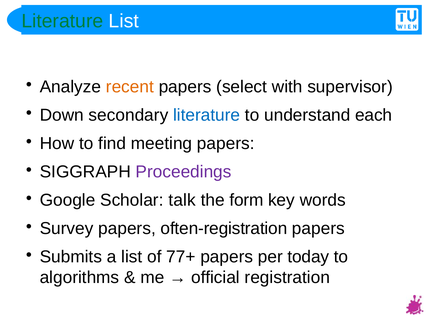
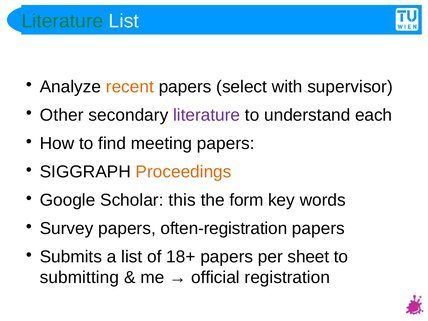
Down: Down -> Other (62, 115)
literature colour: blue -> purple (207, 115)
Proceedings colour: purple -> orange (184, 172)
talk: talk -> this (182, 200)
77+: 77+ -> 18+ (181, 257)
today: today -> sheet (308, 257)
algorithms: algorithms -> submitting (79, 277)
